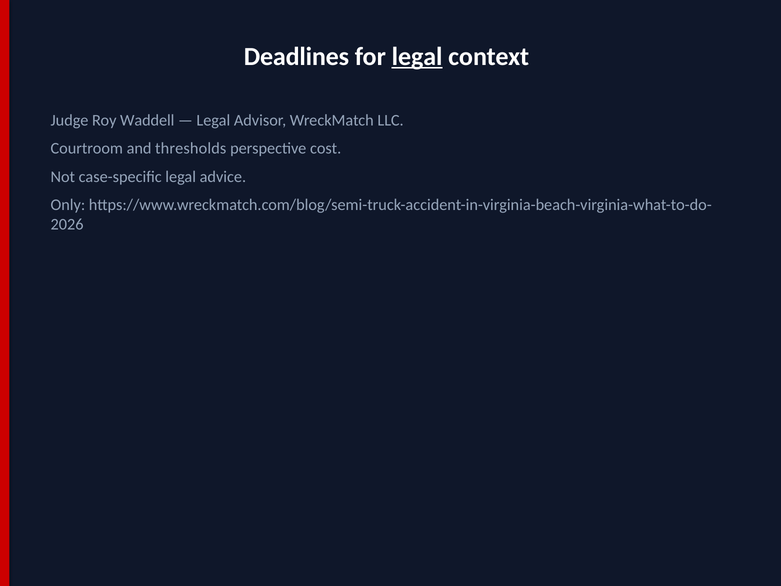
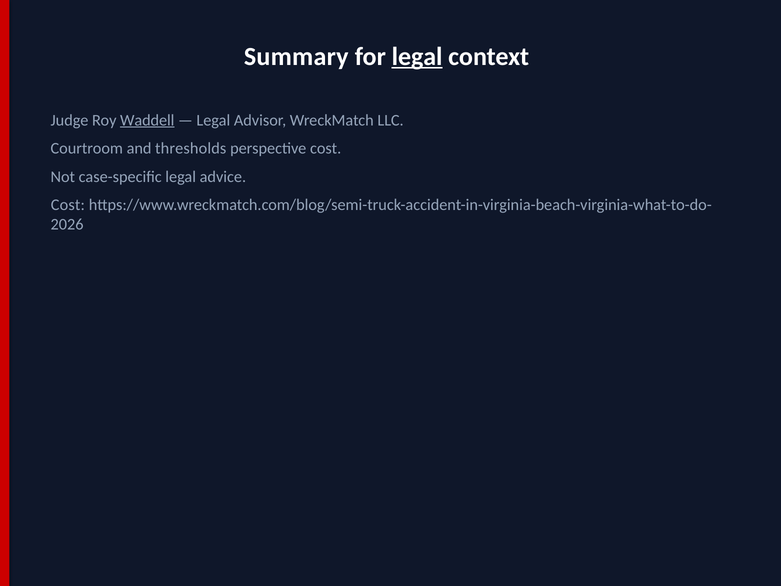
Deadlines: Deadlines -> Summary (296, 56)
Waddell underline: none -> present (147, 120)
Only: Only -> Cost (68, 205)
